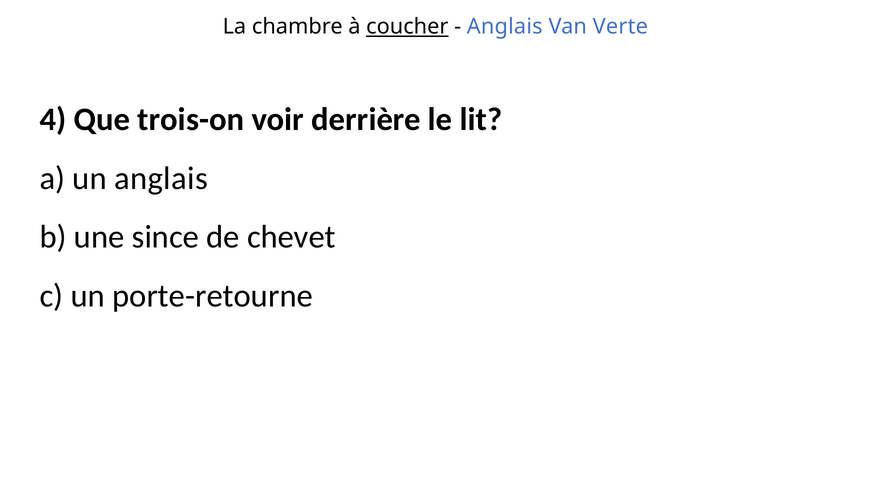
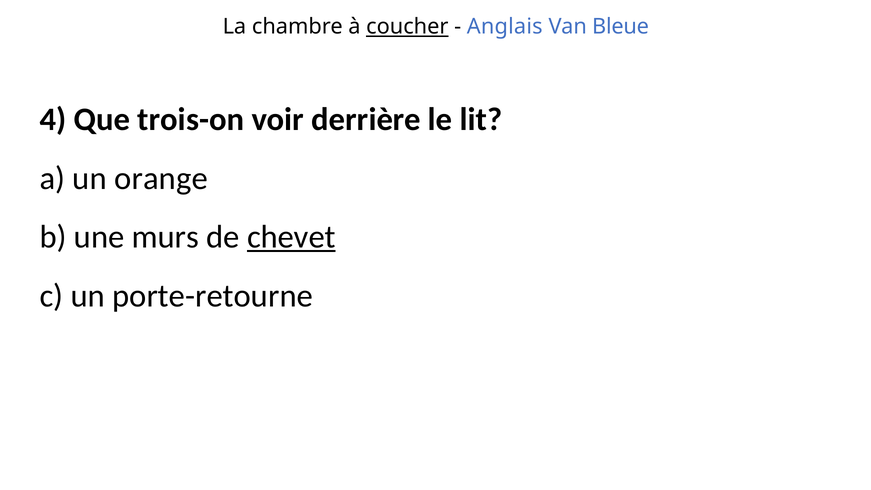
Verte: Verte -> Bleue (621, 27)
un anglais: anglais -> orange (161, 178)
since: since -> murs (165, 237)
chevet underline: none -> present (291, 237)
